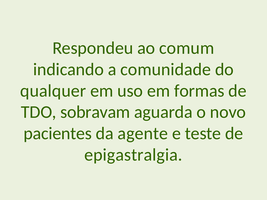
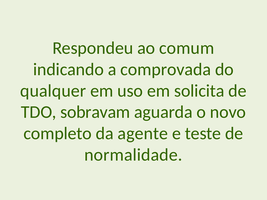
comunidade: comunidade -> comprovada (166, 70)
formas: formas -> solicita (199, 91)
pacientes: pacientes -> completo (58, 134)
epigastralgia: epigastralgia -> normalidade (133, 155)
